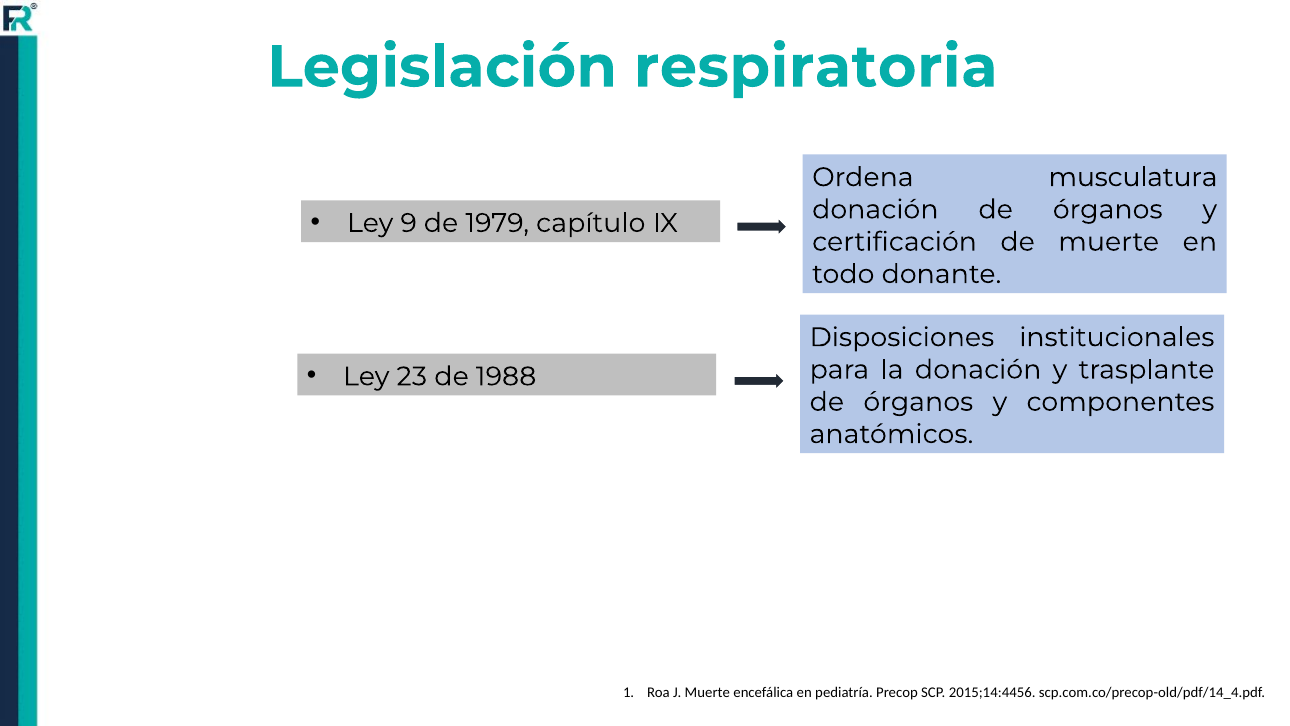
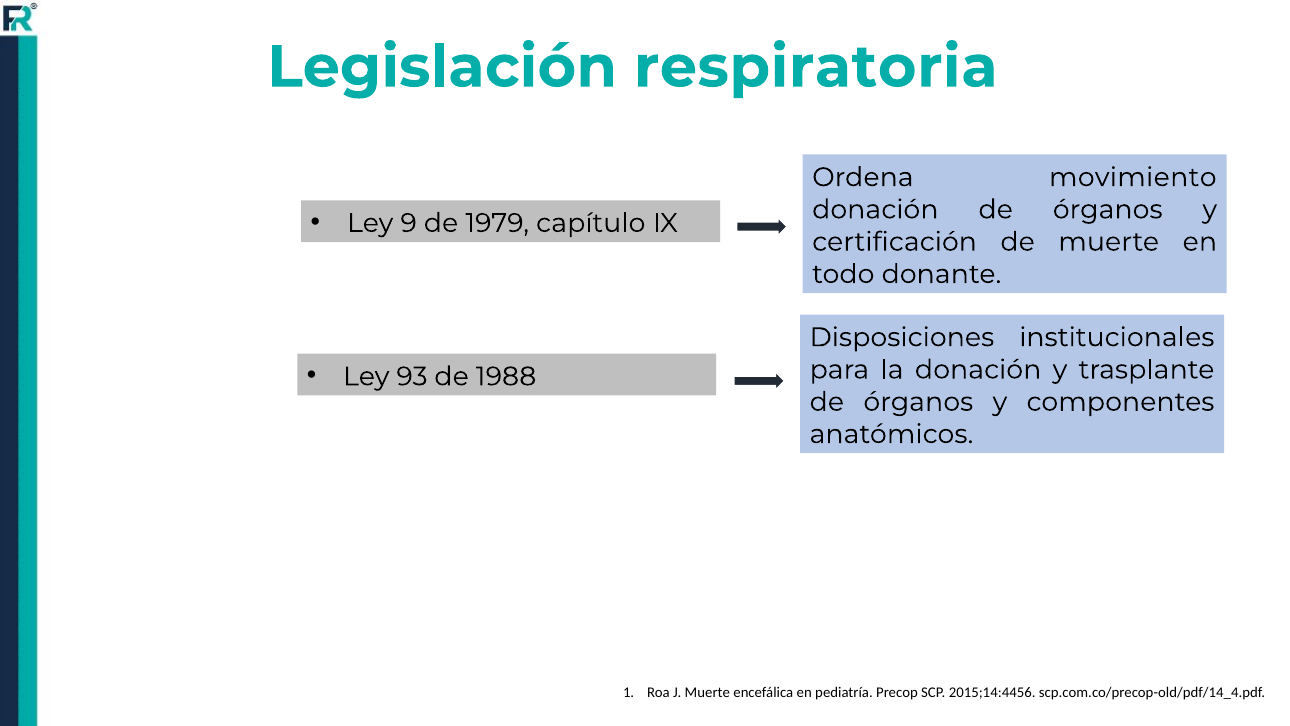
musculatura: musculatura -> movimiento (1133, 177)
23: 23 -> 93 (412, 376)
